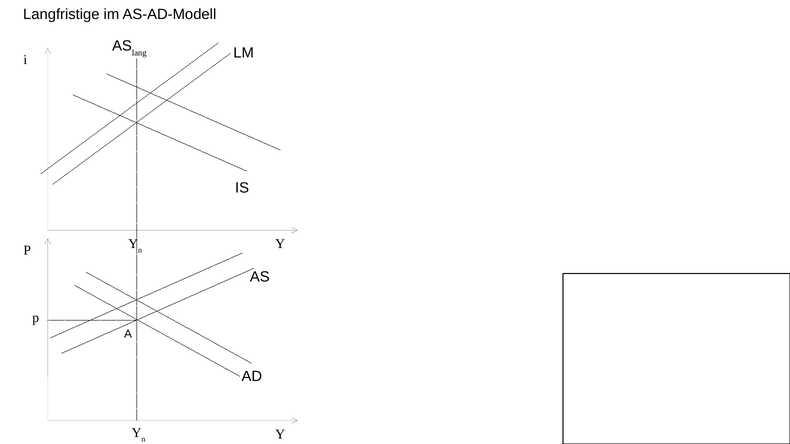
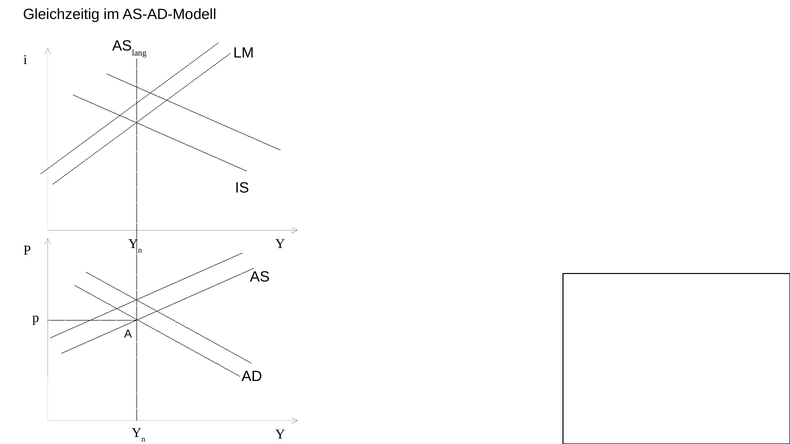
Langfristige: Langfristige -> Gleichzeitig (61, 15)
